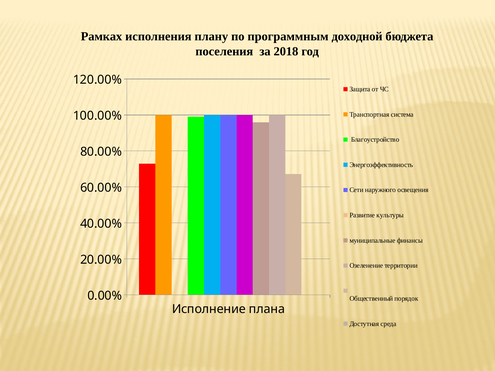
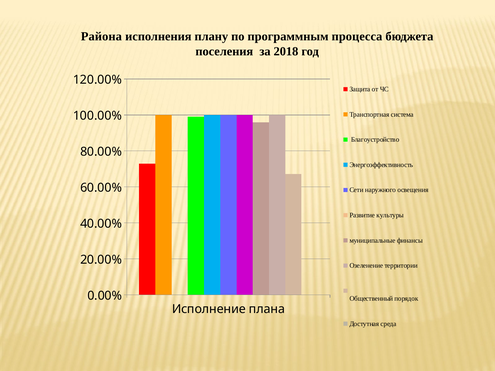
Рамках: Рамках -> Района (101, 36)
доходной: доходной -> процесса (357, 36)
